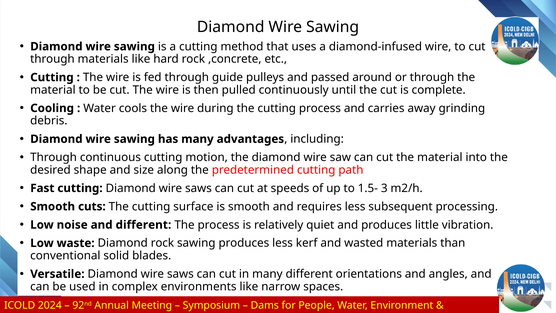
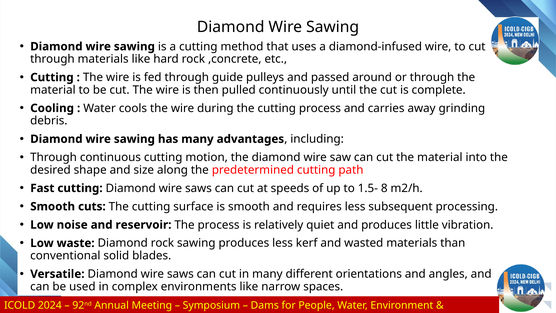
3: 3 -> 8 (384, 188)
and different: different -> reservoir (143, 225)
